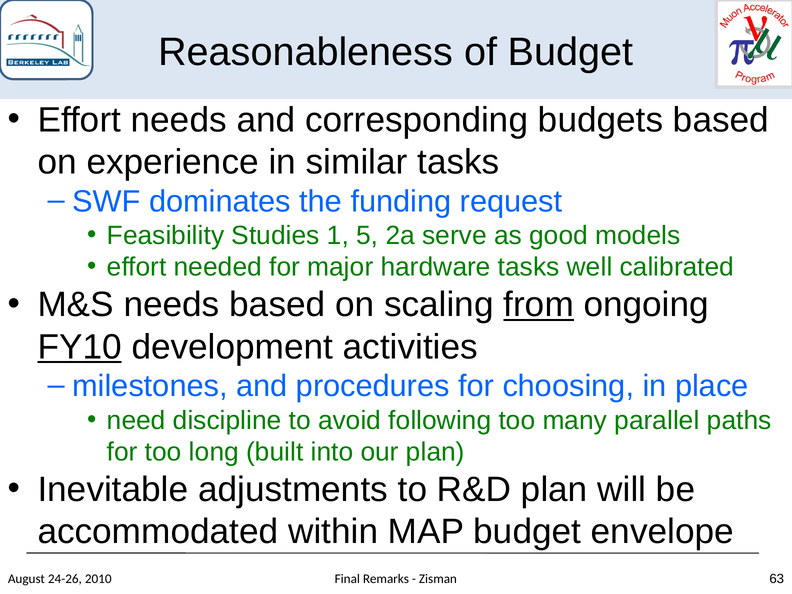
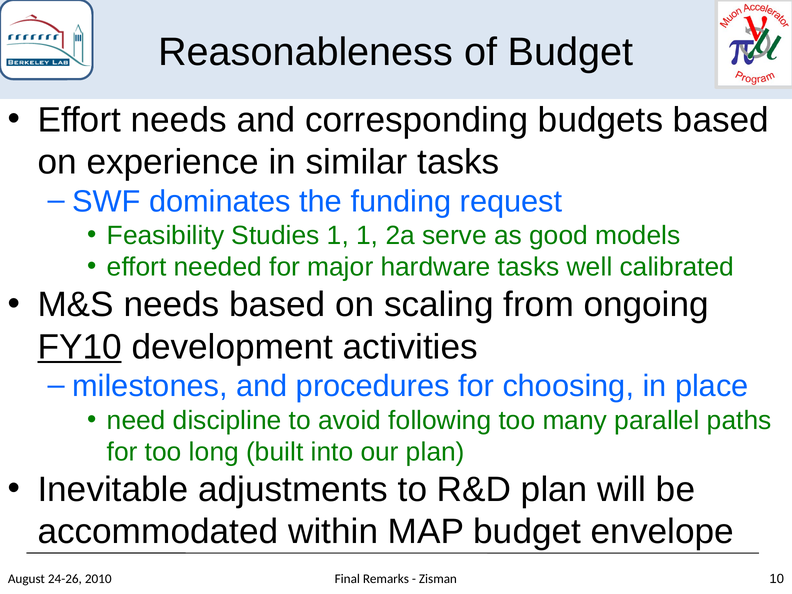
1 5: 5 -> 1 (367, 236)
from underline: present -> none (539, 305)
63: 63 -> 10 (777, 579)
